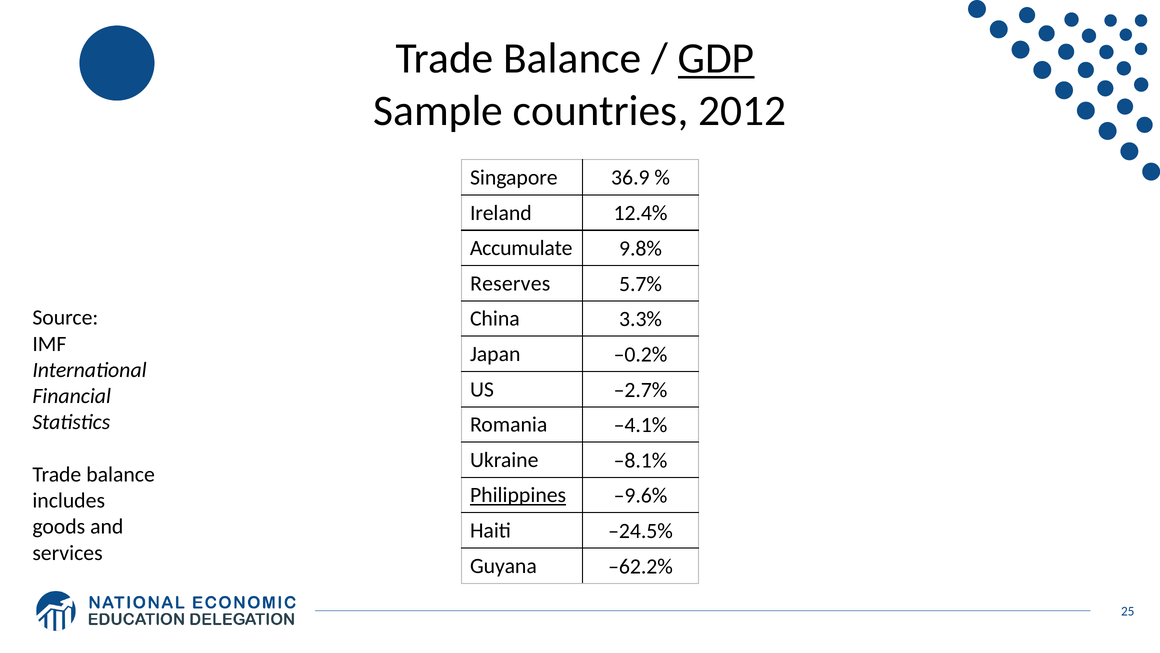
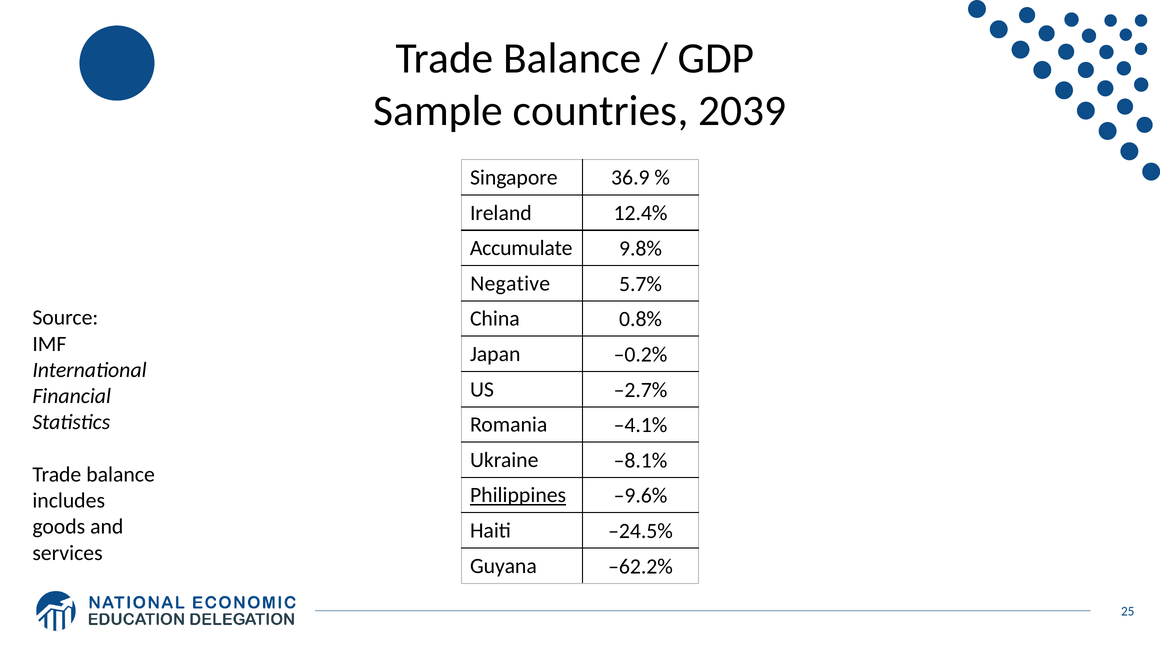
GDP underline: present -> none (716, 58)
2012: 2012 -> 2039 (742, 111)
Reserves: Reserves -> Negative (510, 283)
3.3%: 3.3% -> 0.8% (641, 319)
